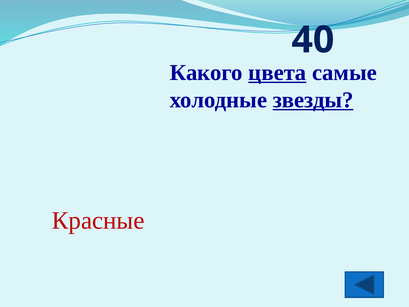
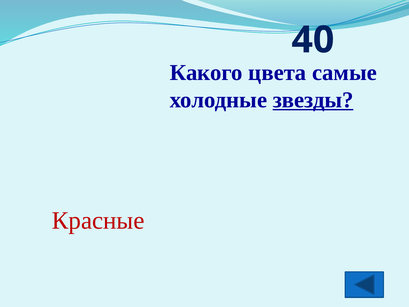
цвета underline: present -> none (277, 73)
